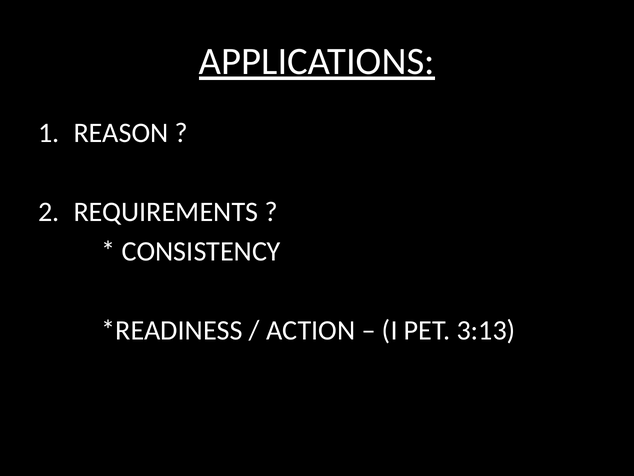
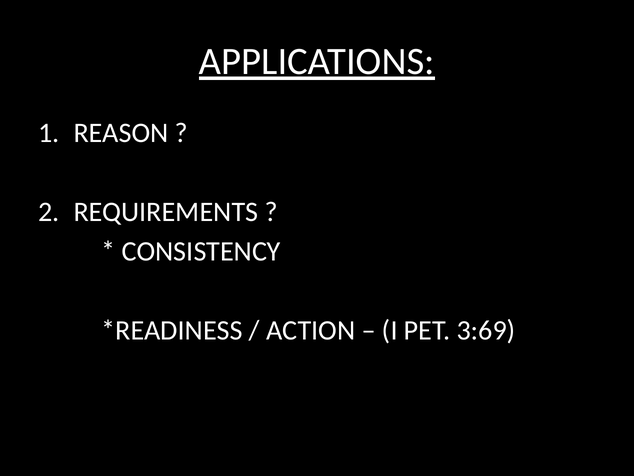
3:13: 3:13 -> 3:69 (486, 330)
